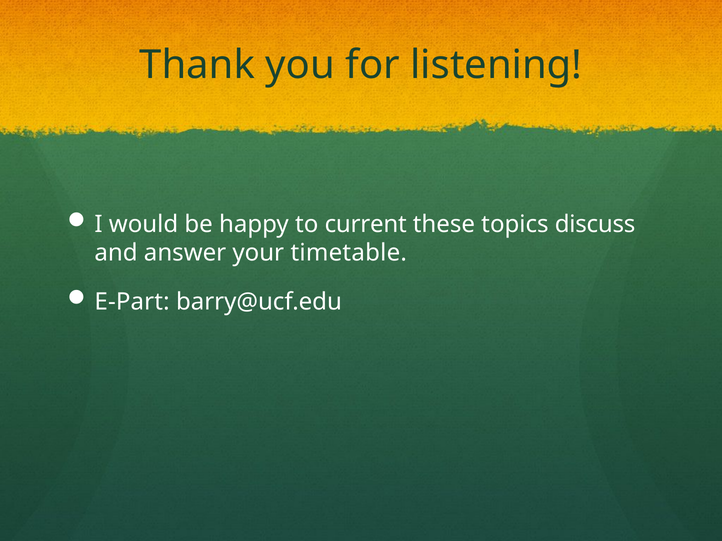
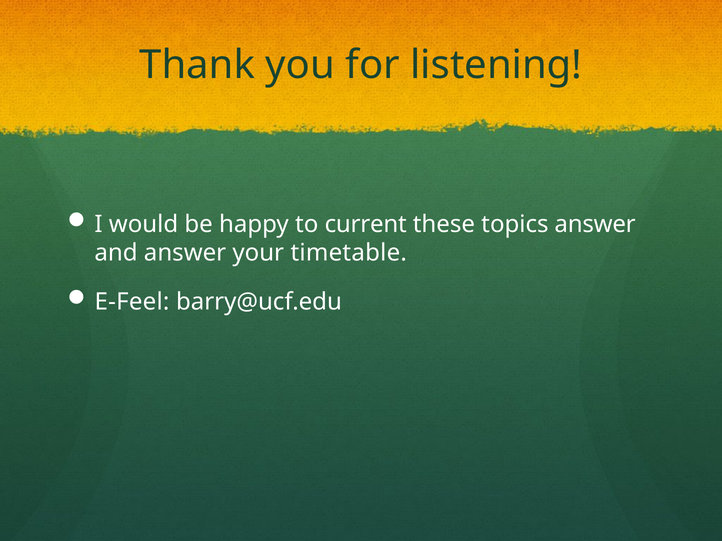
topics discuss: discuss -> answer (595, 224)
E-Part: E-Part -> E-Feel (132, 302)
